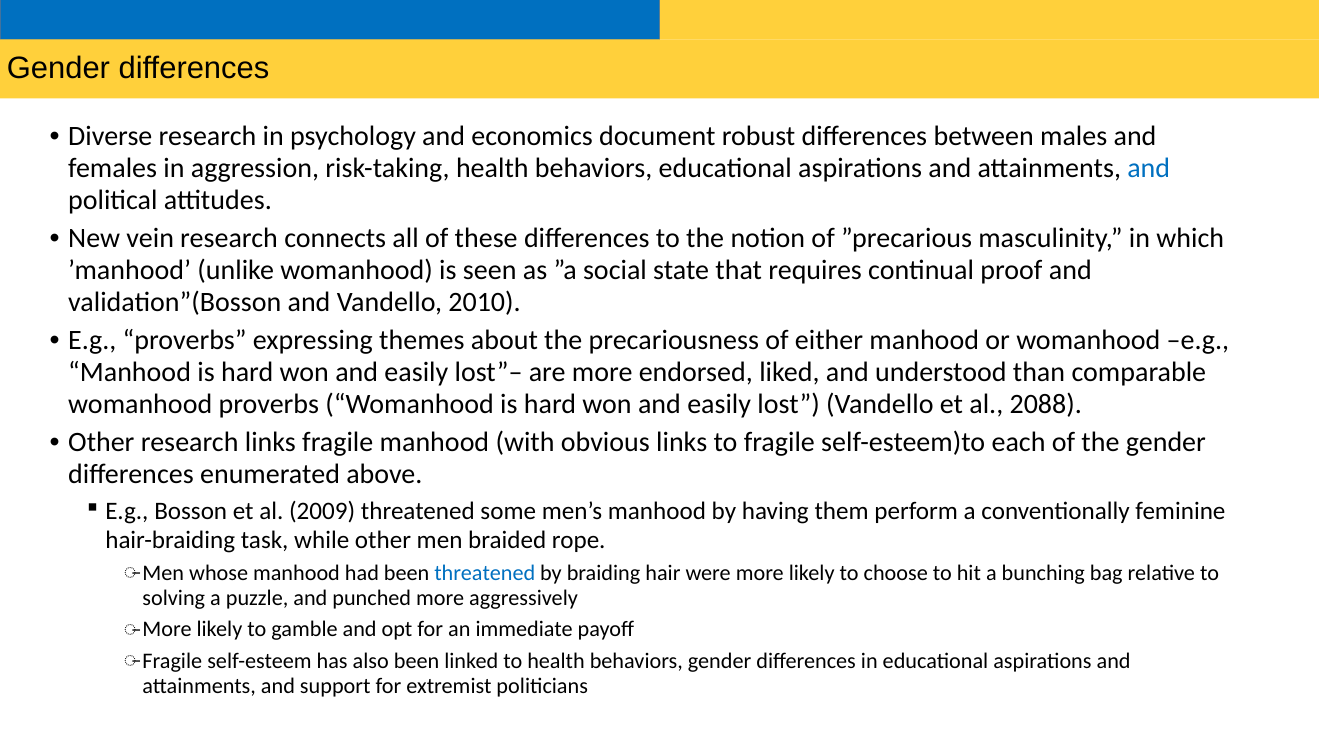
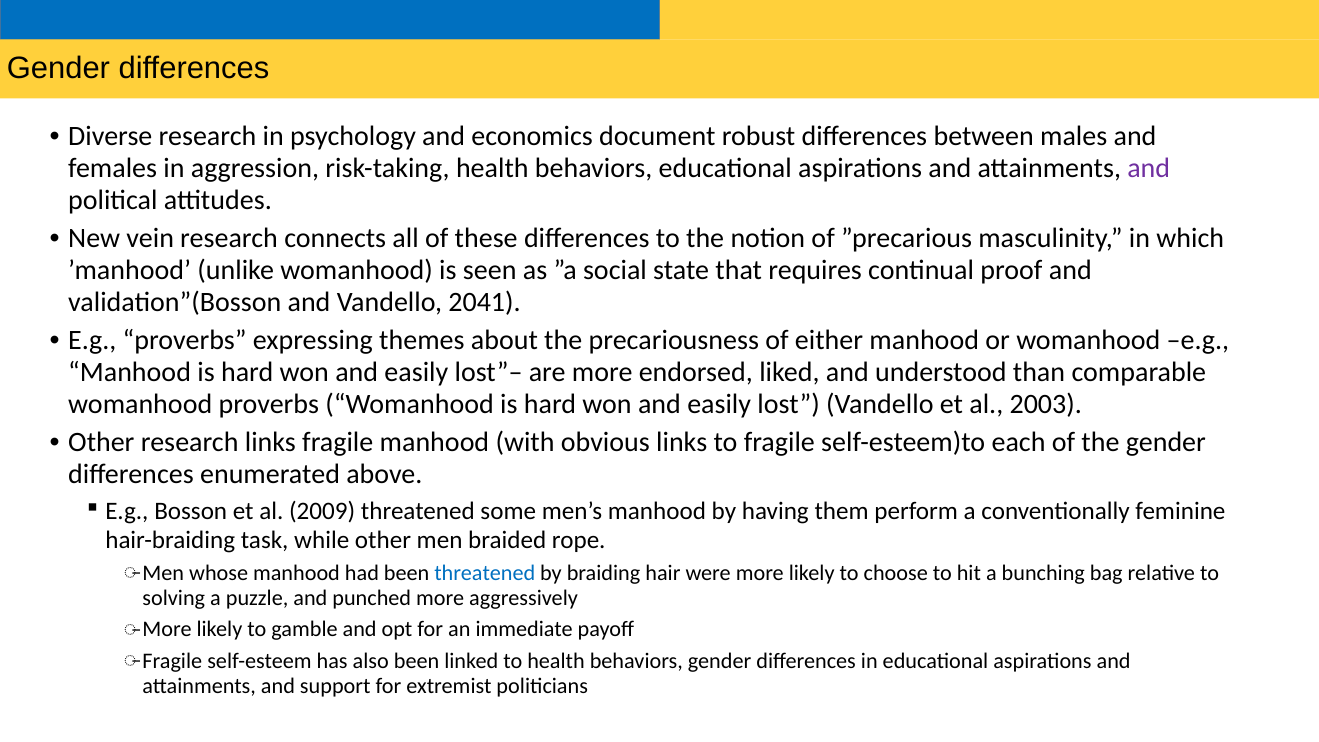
and colour: blue -> purple (1149, 168)
2010: 2010 -> 2041 (485, 302)
2088: 2088 -> 2003 (1046, 405)
